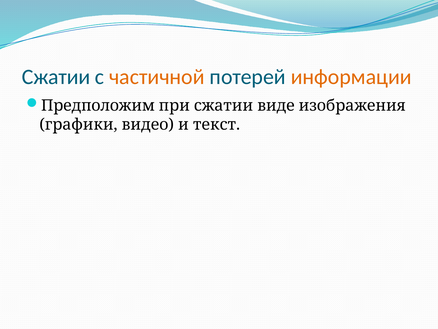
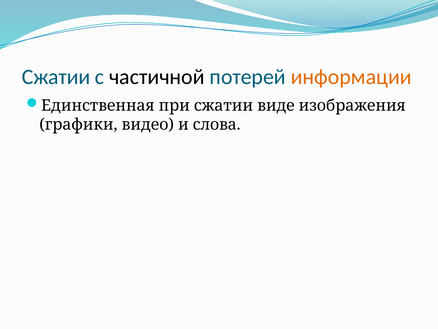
частичной colour: orange -> black (157, 77)
Предположим: Предположим -> Единственная (98, 105)
текст: текст -> слова (217, 124)
